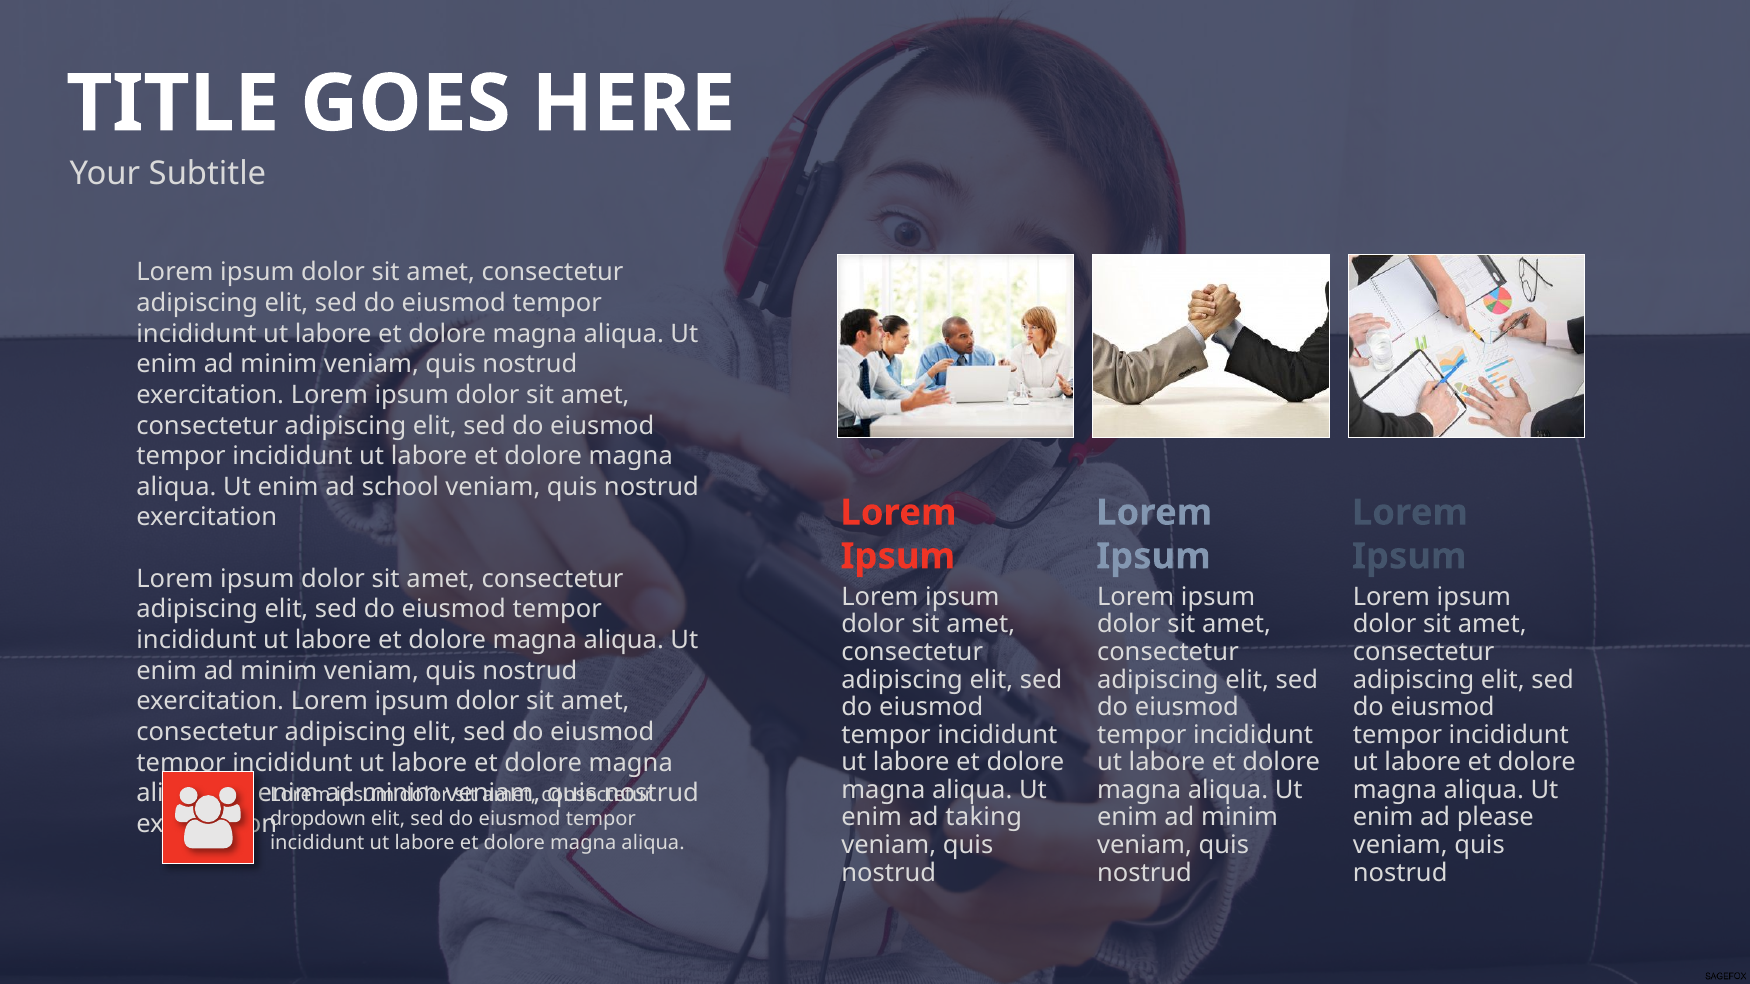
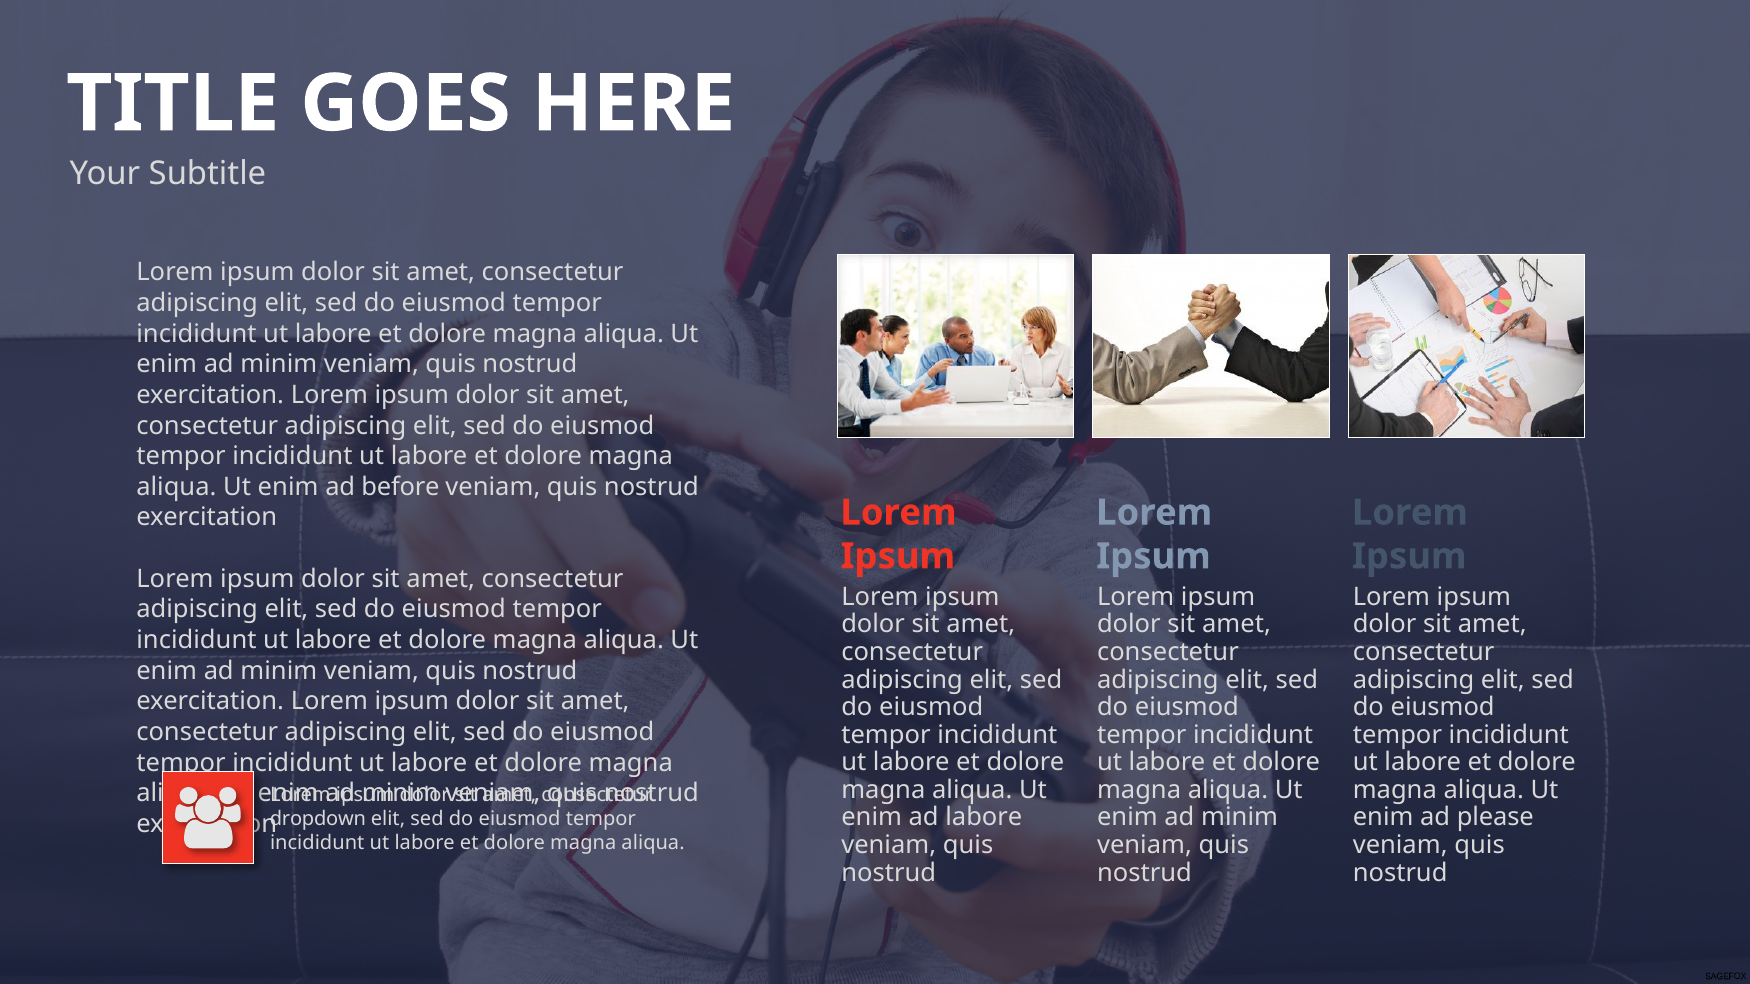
school: school -> before (400, 487)
ad taking: taking -> labore (984, 818)
